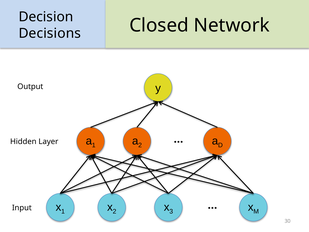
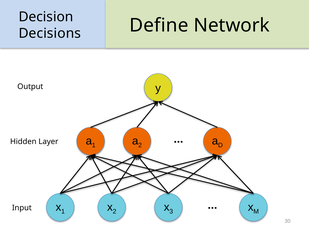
Closed: Closed -> Define (159, 25)
